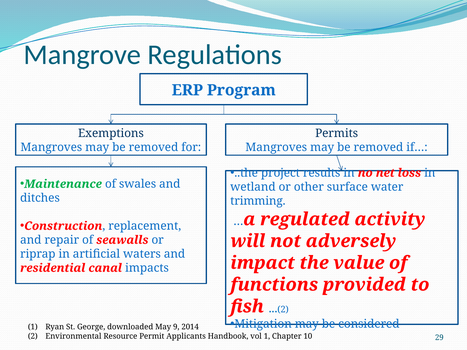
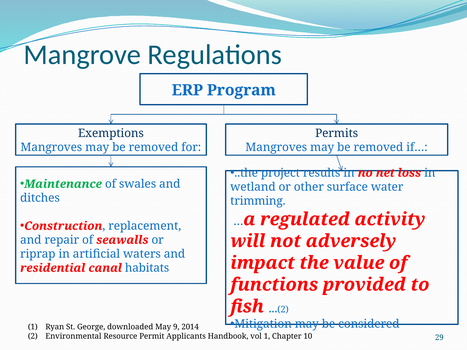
impacts: impacts -> habitats (147, 268)
